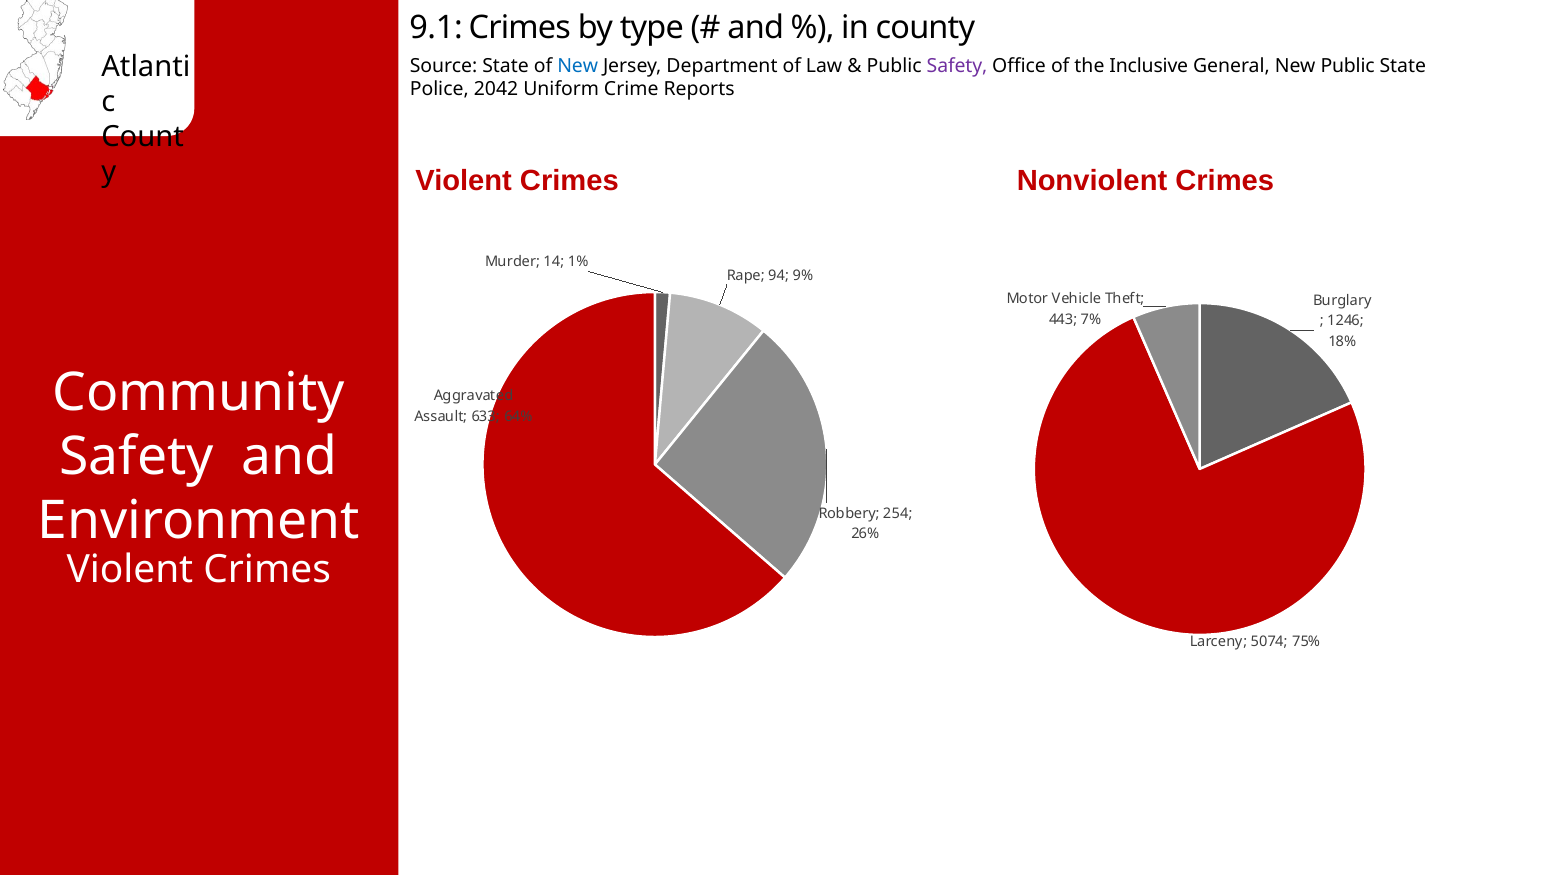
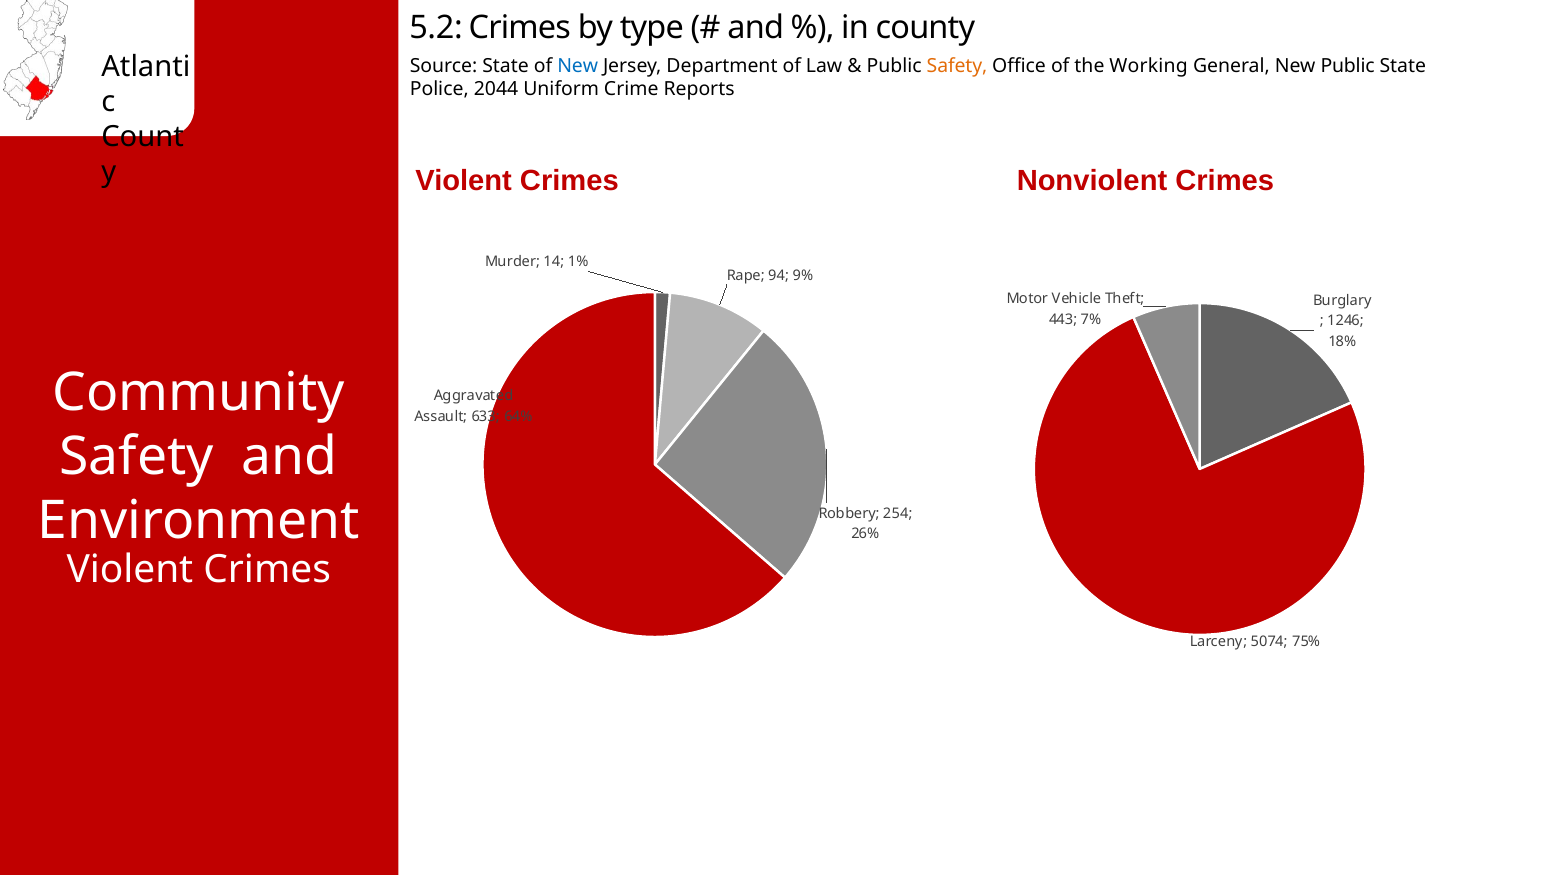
9.1: 9.1 -> 5.2 (436, 27)
Safety colour: purple -> orange (957, 66)
Inclusive: Inclusive -> Working (1149, 66)
2042: 2042 -> 2044 (496, 89)
